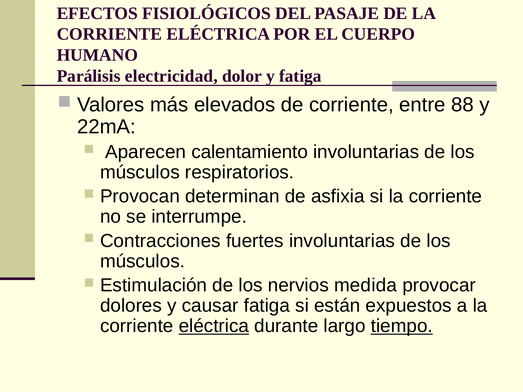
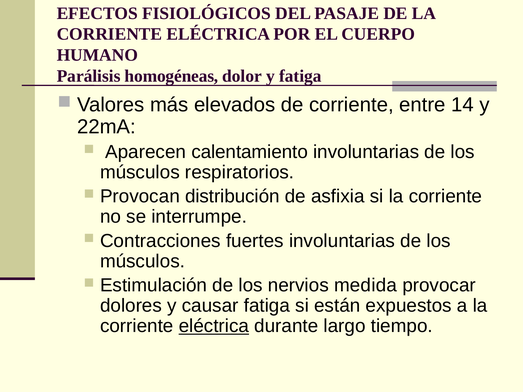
electricidad: electricidad -> homogéneas (171, 76)
88: 88 -> 14 (462, 105)
determinan: determinan -> distribución (232, 196)
tiempo underline: present -> none (402, 326)
